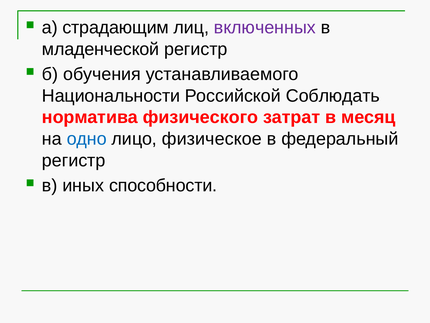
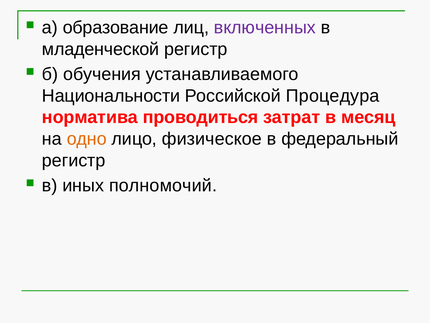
страдающим: страдающим -> образование (116, 28)
Соблюдать: Соблюдать -> Процедура (333, 96)
физического: физического -> проводиться (201, 117)
одно colour: blue -> orange (87, 139)
способности: способности -> полномочий (163, 185)
